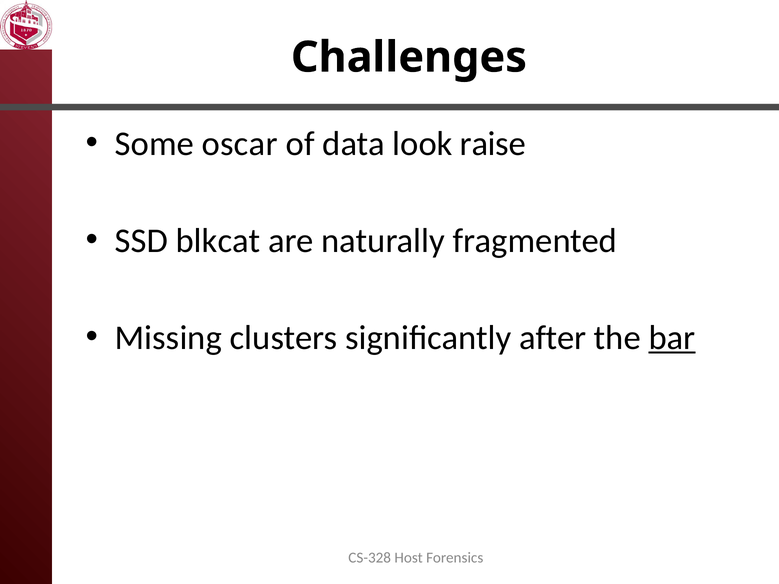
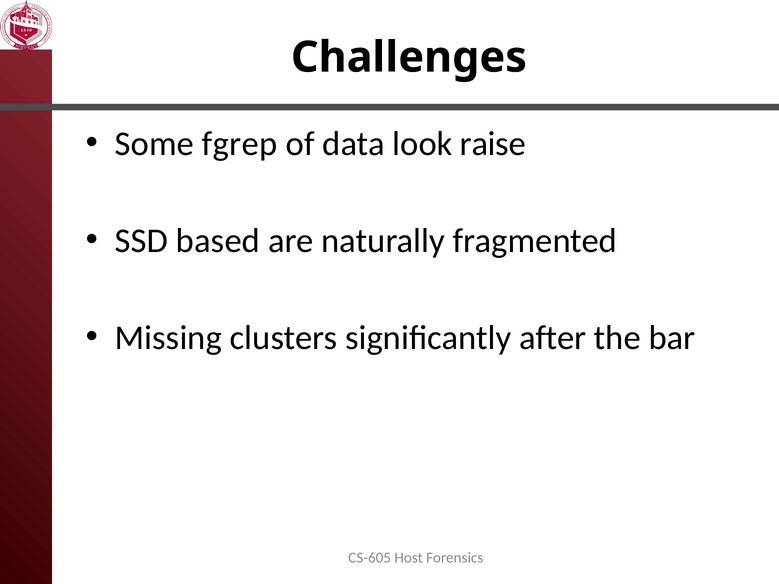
oscar: oscar -> fgrep (240, 144)
blkcat: blkcat -> based (218, 241)
bar underline: present -> none (672, 338)
CS-328: CS-328 -> CS-605 (370, 558)
